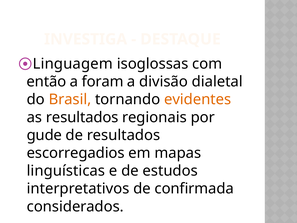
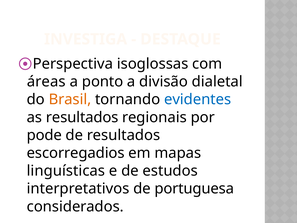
Linguagem: Linguagem -> Perspectiva (73, 64)
então: então -> áreas (46, 82)
foram: foram -> ponto (103, 82)
evidentes colour: orange -> blue (198, 99)
gude: gude -> pode (44, 135)
confirmada: confirmada -> portuguesa (194, 188)
